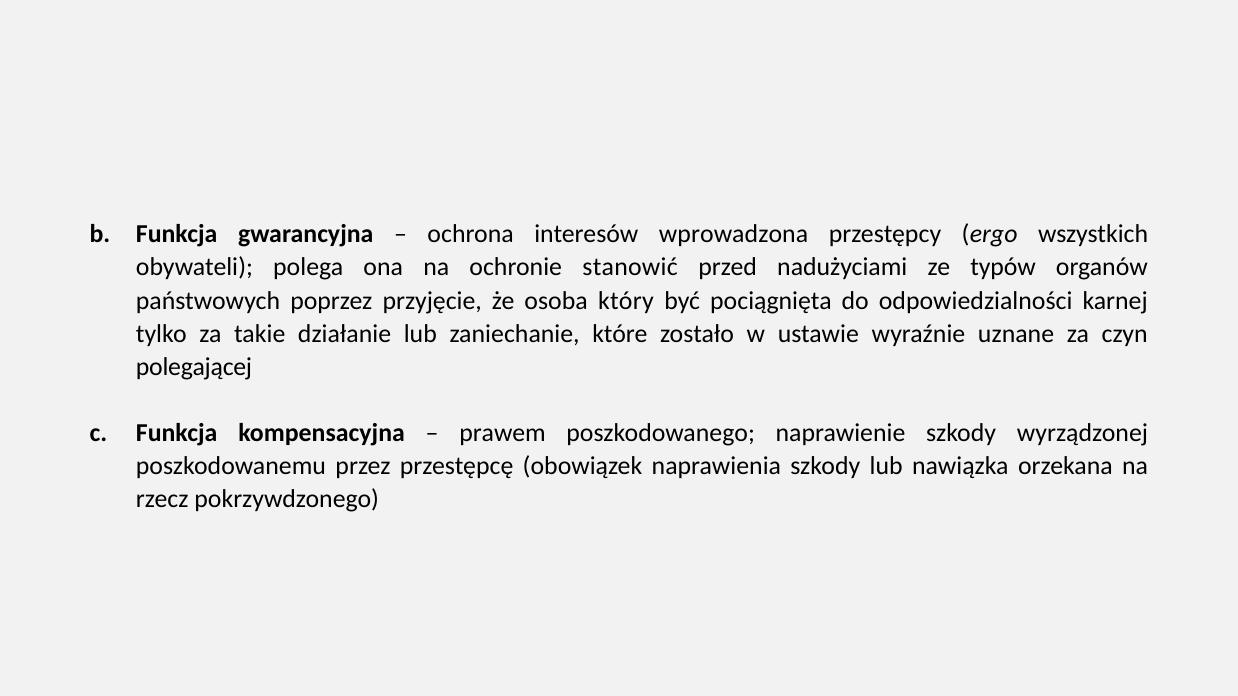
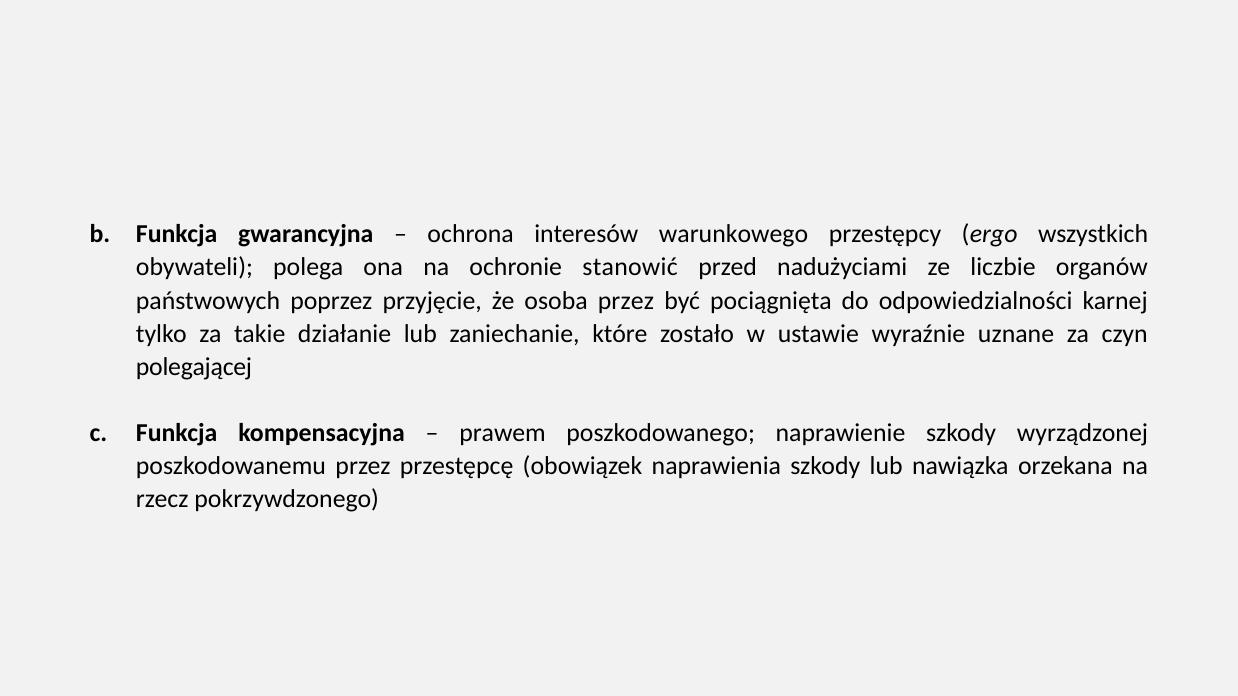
wprowadzona: wprowadzona -> warunkowego (734, 234)
typów: typów -> liczbie (1003, 268)
osoba który: który -> przez (626, 301)
